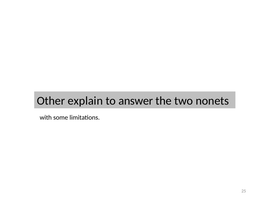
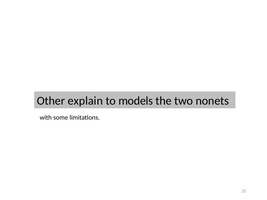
answer: answer -> models (136, 101)
